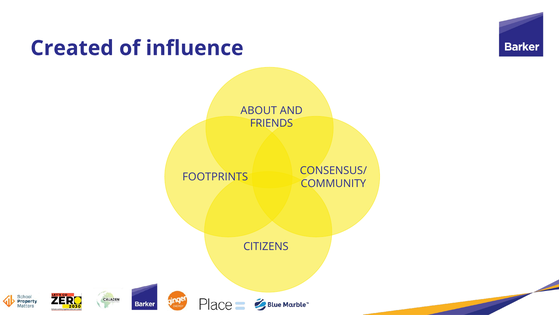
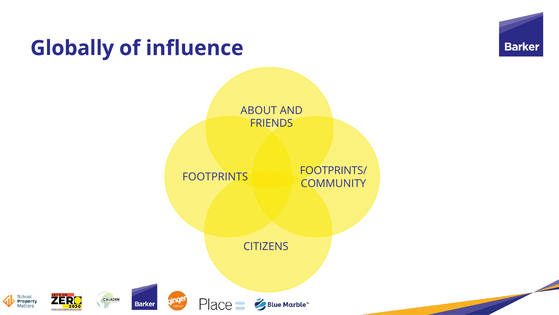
Created: Created -> Globally (72, 48)
CONSENSUS/: CONSENSUS/ -> FOOTPRINTS/ (333, 170)
